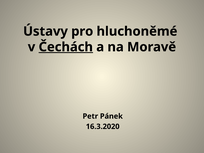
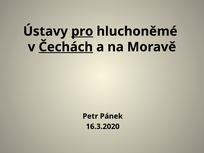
pro underline: none -> present (82, 31)
